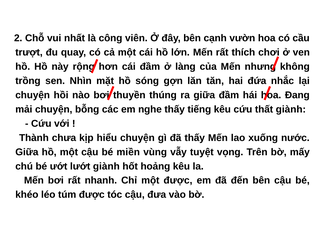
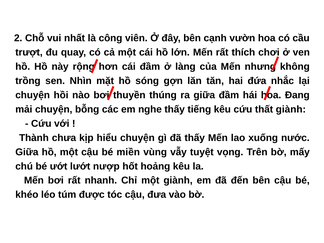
lướt giành: giành -> nượp (106, 166)
một được: được -> giành (178, 180)
